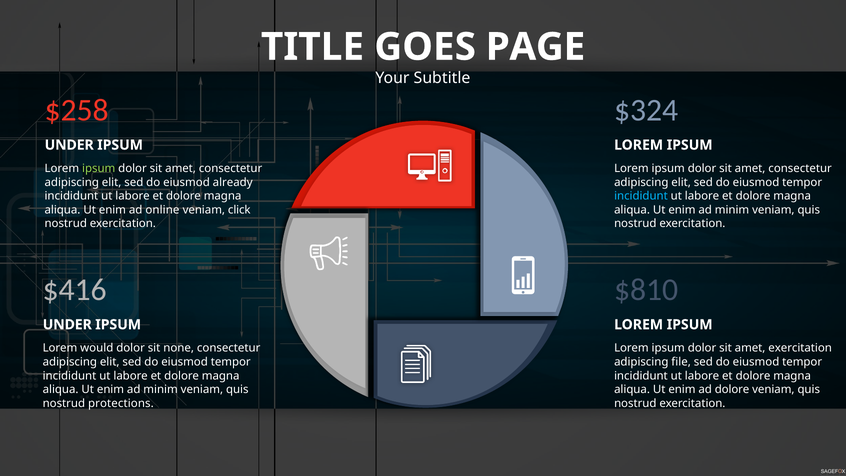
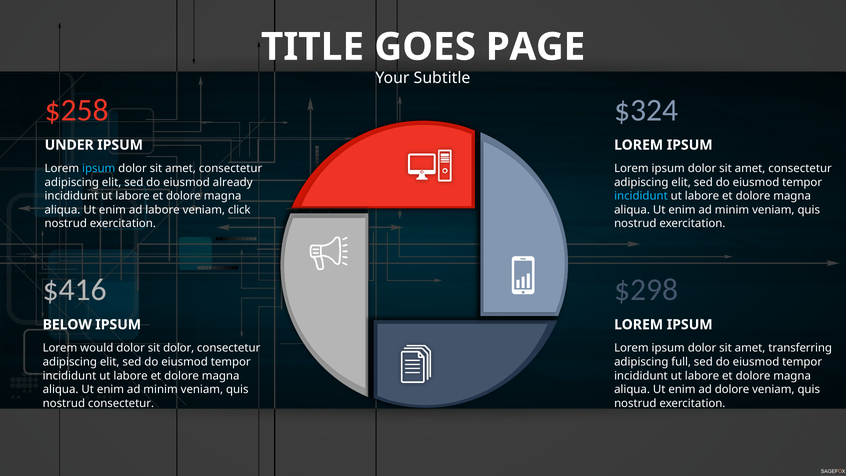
ipsum colour: light green -> light blue (99, 169)
ad online: online -> labore (162, 210)
$810: $810 -> $298 (646, 290)
UNDER: UNDER -> BELOW (67, 325)
sit none: none -> dolor (179, 348)
amet exercitation: exercitation -> transferring (800, 348)
file: file -> full (681, 362)
nostrud protections: protections -> consectetur (121, 403)
